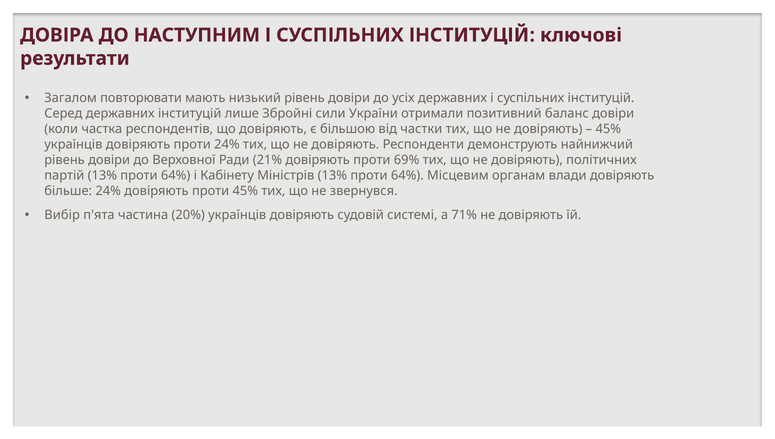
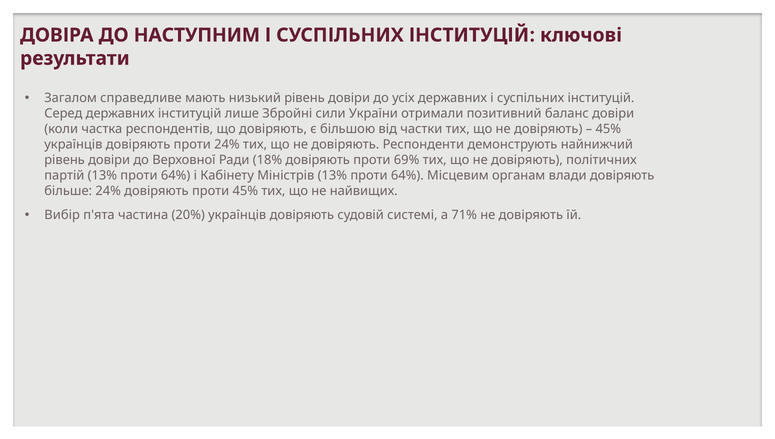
повторювати: повторювати -> справедливе (141, 98)
21%: 21% -> 18% (267, 160)
звернувся: звернувся -> найвищих (364, 191)
